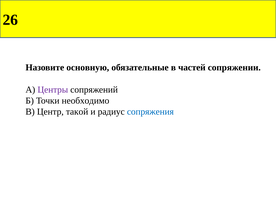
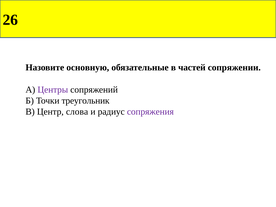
необходимо: необходимо -> треугольник (86, 101)
такой: такой -> слова (77, 112)
сопряжения colour: blue -> purple (150, 112)
